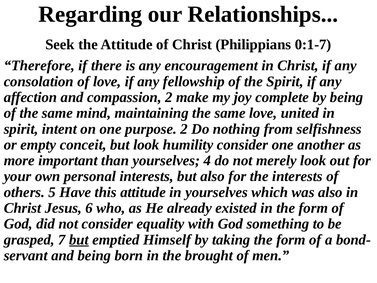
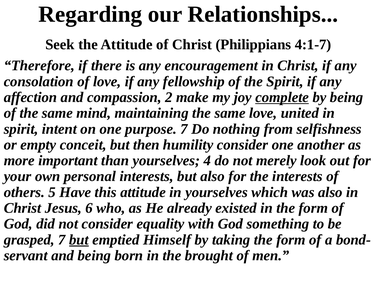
0:1-7: 0:1-7 -> 4:1-7 (313, 45)
complete underline: none -> present (282, 97)
purpose 2: 2 -> 7 (184, 129)
but look: look -> then (146, 145)
